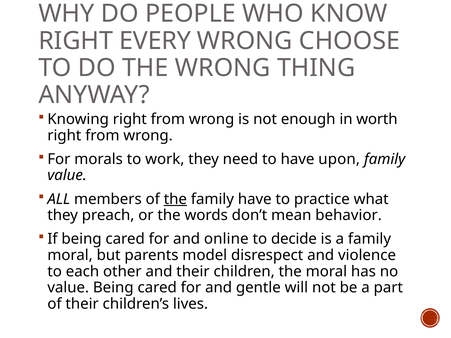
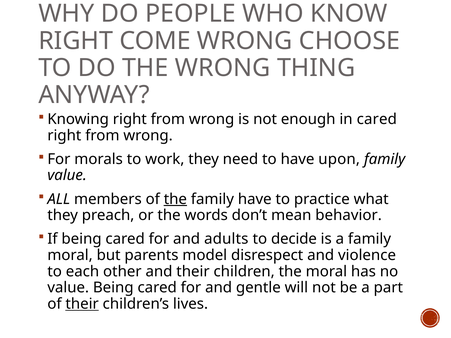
EVERY: EVERY -> COME (155, 41)
in worth: worth -> cared (377, 119)
online: online -> adults (226, 239)
their underline: none -> present (82, 304)
